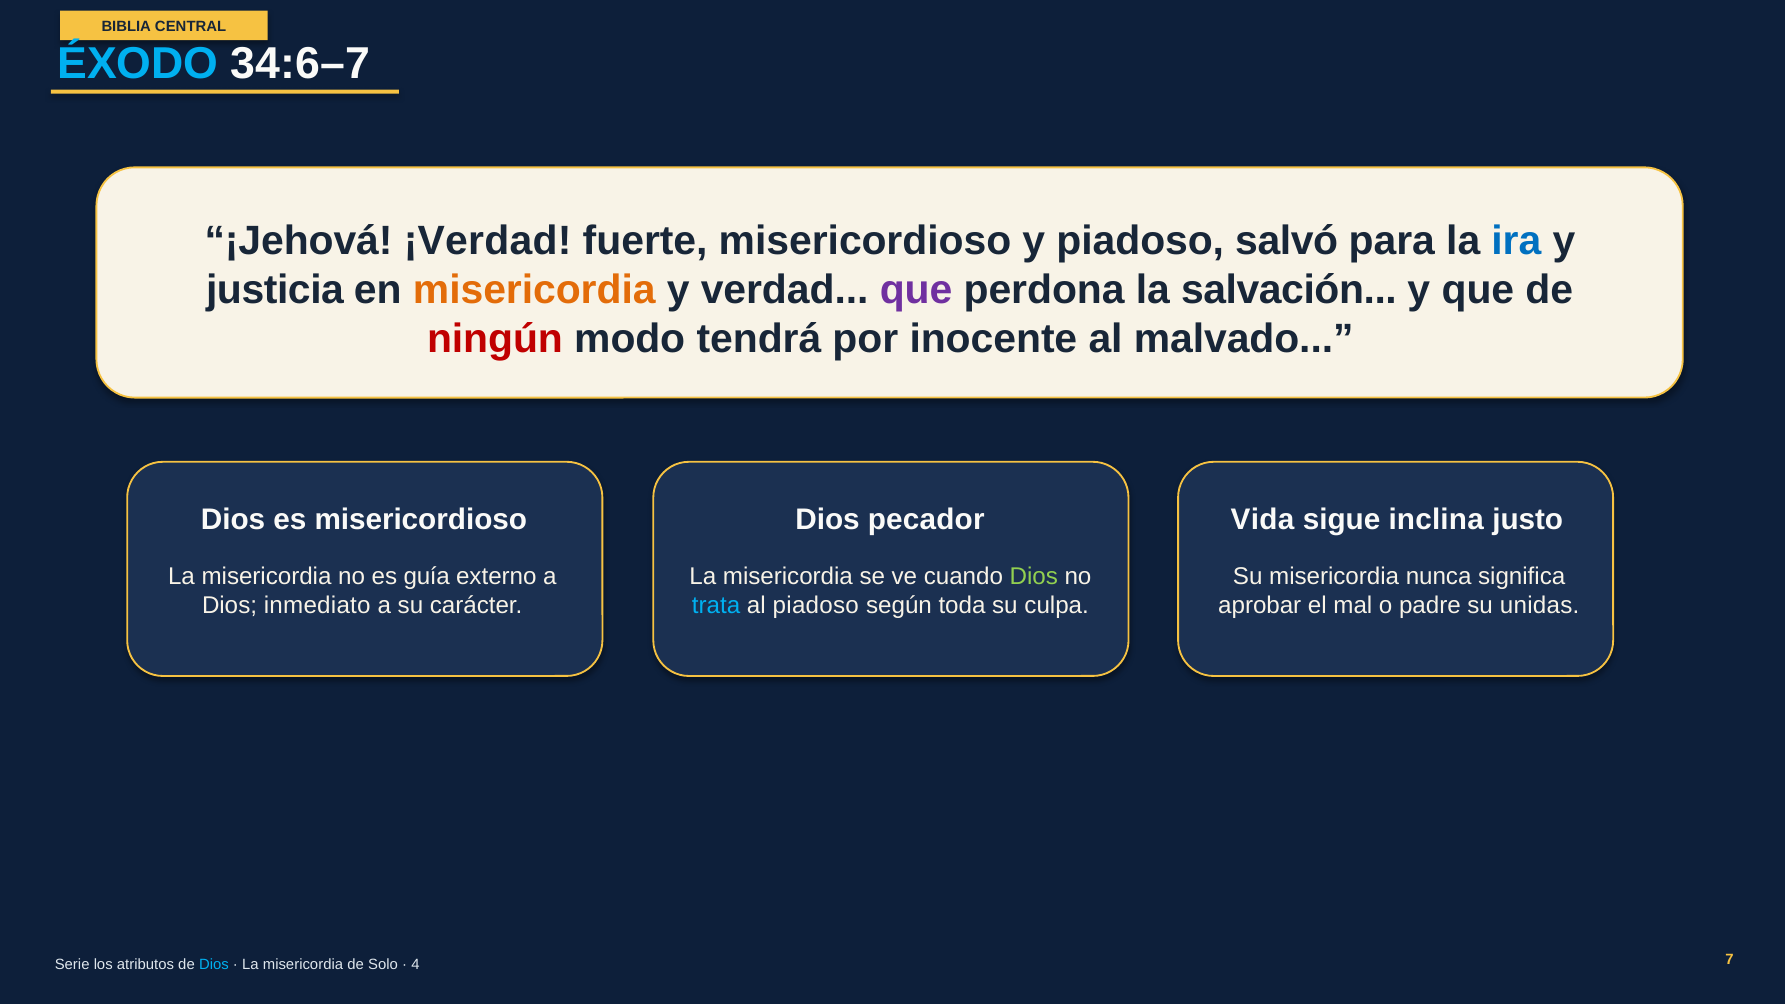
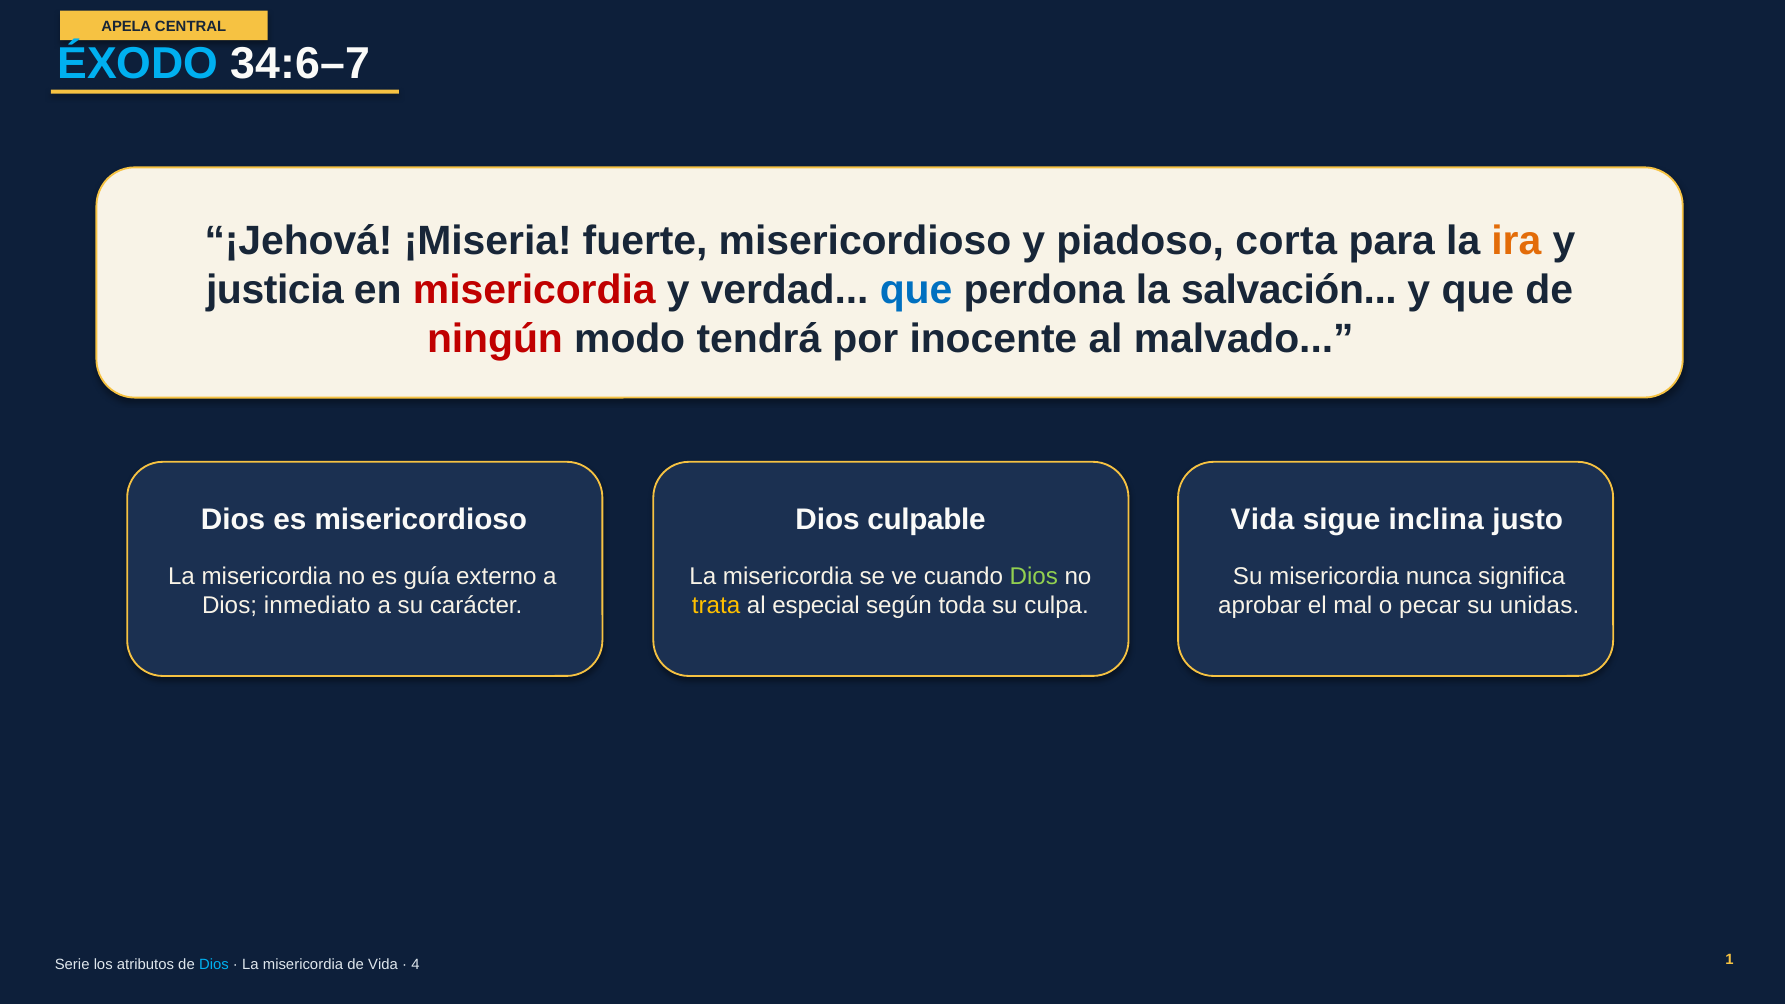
BIBLIA: BIBLIA -> APELA (126, 27)
¡Verdad: ¡Verdad -> ¡Miseria (488, 241)
salvó: salvó -> corta (1286, 241)
ira colour: blue -> orange (1516, 241)
misericordia colour: orange -> red (534, 290)
que colour: purple -> blue (916, 290)
pecador: pecador -> culpable (926, 520)
trata colour: light blue -> yellow (716, 605)
al piadoso: piadoso -> especial (816, 605)
padre: padre -> pecar (1430, 605)
de Solo: Solo -> Vida (383, 965)
7: 7 -> 1 (1730, 960)
